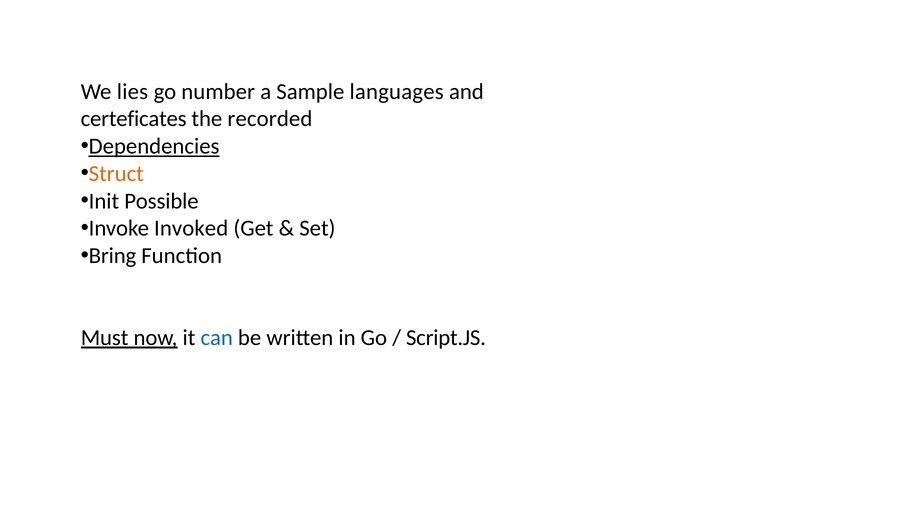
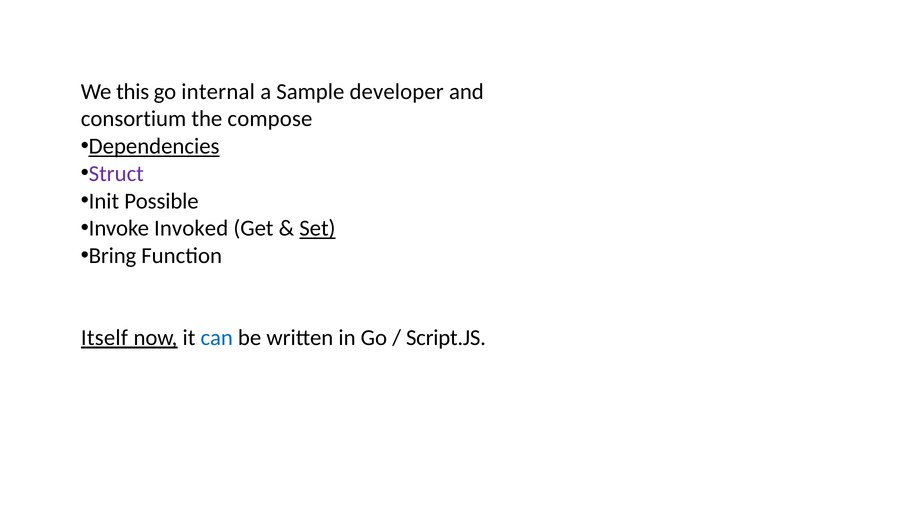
lies: lies -> this (133, 91)
number: number -> internal (218, 91)
languages: languages -> developer (397, 91)
certeficates: certeficates -> consortium (134, 119)
recorded: recorded -> compose (270, 119)
Struct colour: orange -> purple (116, 173)
Set underline: none -> present (317, 228)
Must: Must -> Itself (104, 337)
